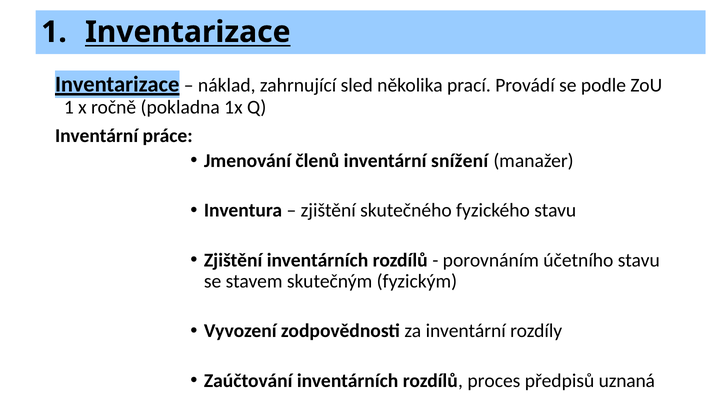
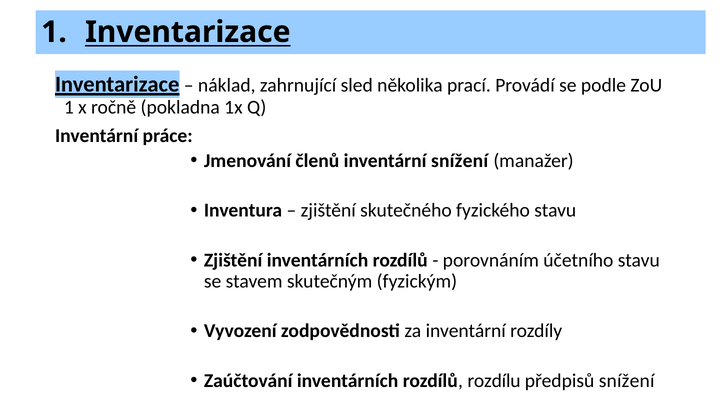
proces: proces -> rozdílu (494, 381)
předpisů uznaná: uznaná -> snížení (627, 381)
